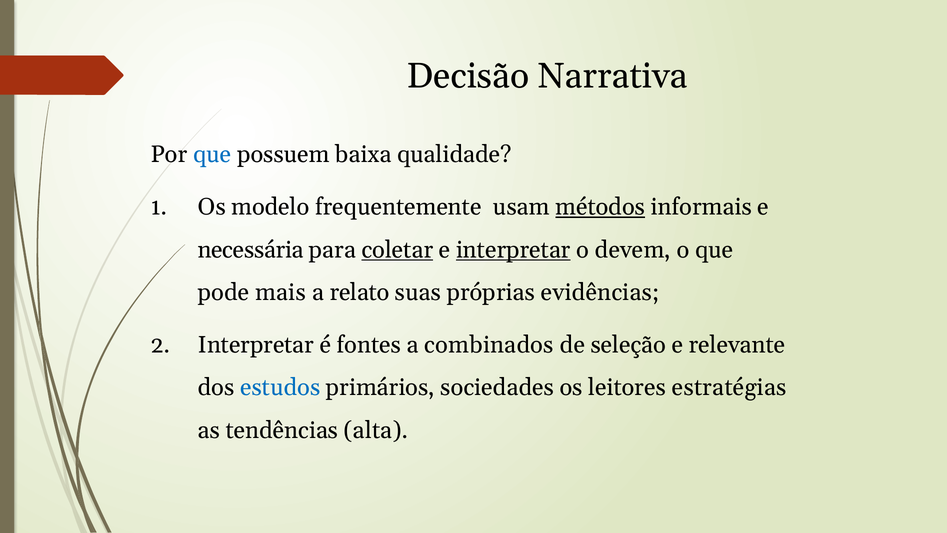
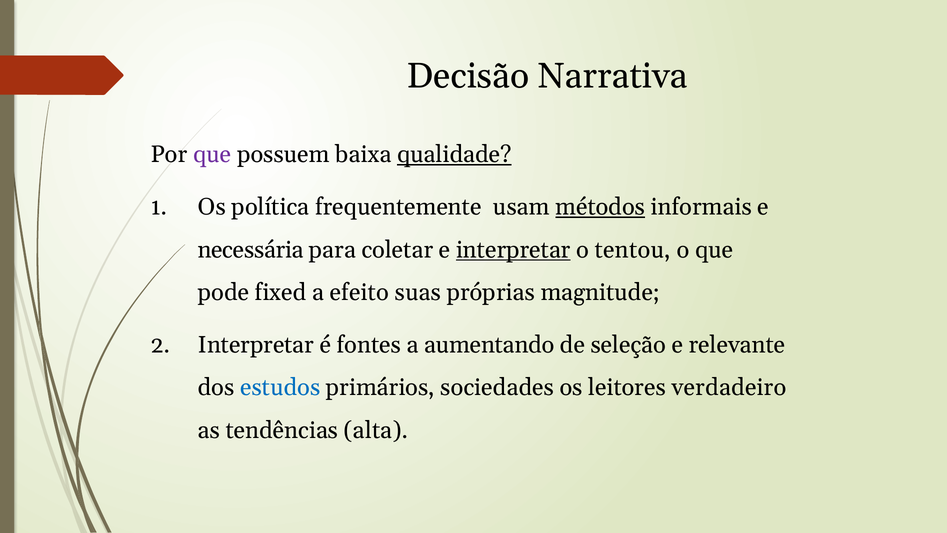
que colour: blue -> purple (212, 155)
qualidade underline: none -> present (454, 155)
modelo: modelo -> política (270, 207)
coletar underline: present -> none (397, 250)
devem: devem -> tentou (633, 250)
mais: mais -> fixed (281, 292)
relato: relato -> efeito (359, 292)
evidências: evidências -> magnitude (600, 292)
combinados: combinados -> aumentando (489, 345)
estratégias: estratégias -> verdadeiro (729, 387)
